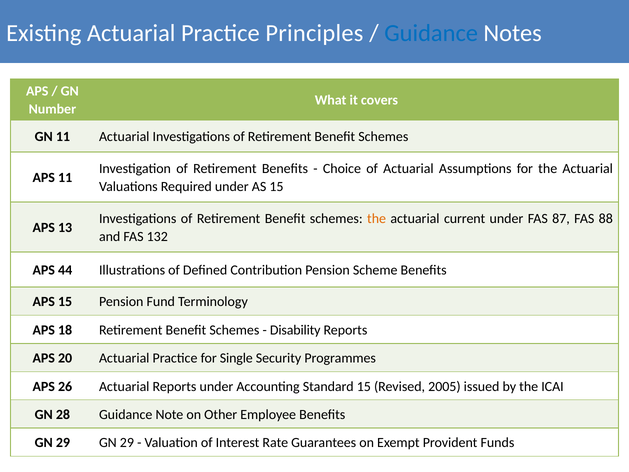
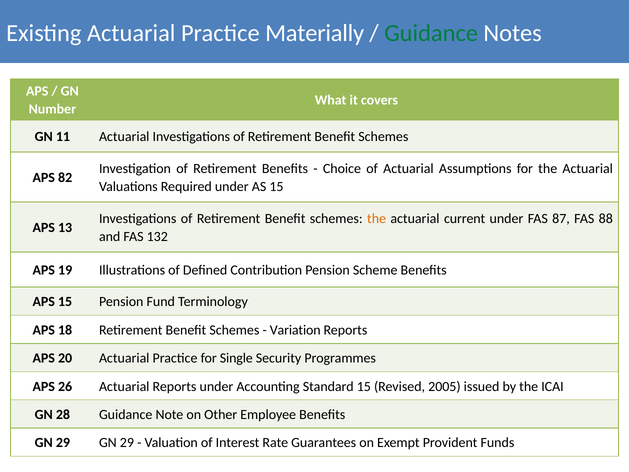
Principles: Principles -> Materially (315, 33)
Guidance colour: blue -> green (431, 33)
APS 11: 11 -> 82 (65, 178)
44: 44 -> 19 (65, 270)
Disability: Disability -> Variation (295, 330)
